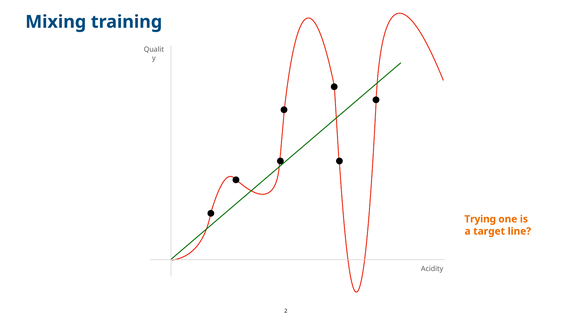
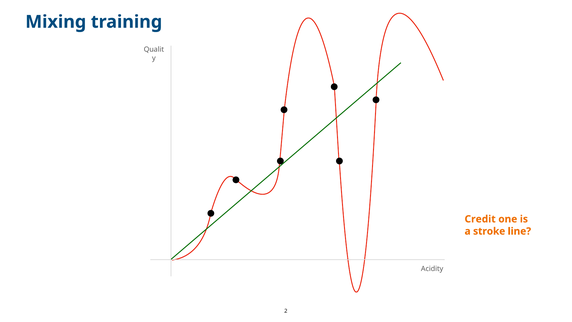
Trying: Trying -> Credit (480, 219)
target: target -> stroke (489, 231)
